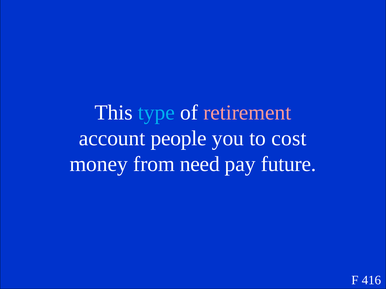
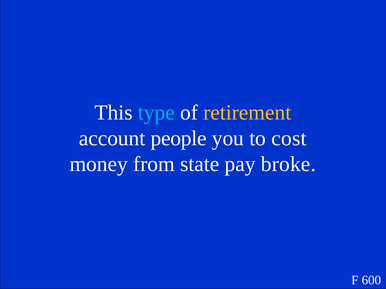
retirement colour: pink -> yellow (247, 113)
need: need -> state (200, 164)
future: future -> broke (288, 164)
416: 416 -> 600 (371, 281)
